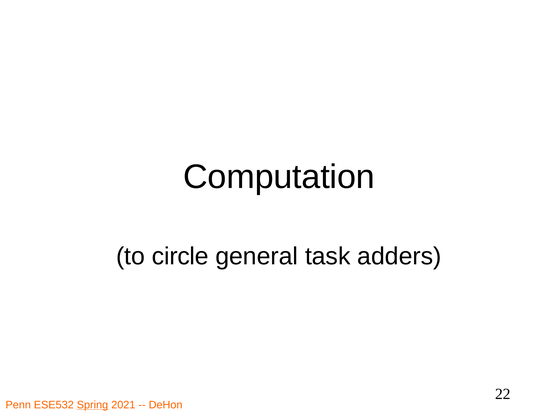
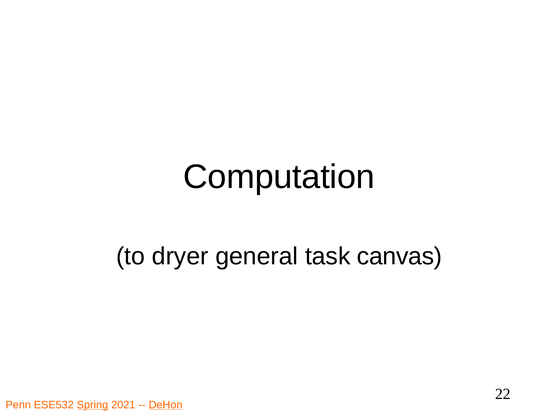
circle: circle -> dryer (180, 257)
adders: adders -> canvas (400, 257)
DeHon underline: none -> present (166, 405)
